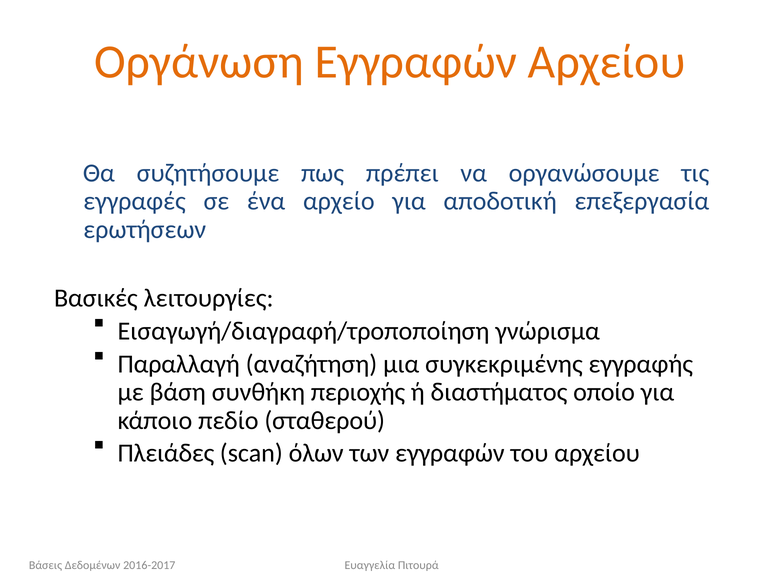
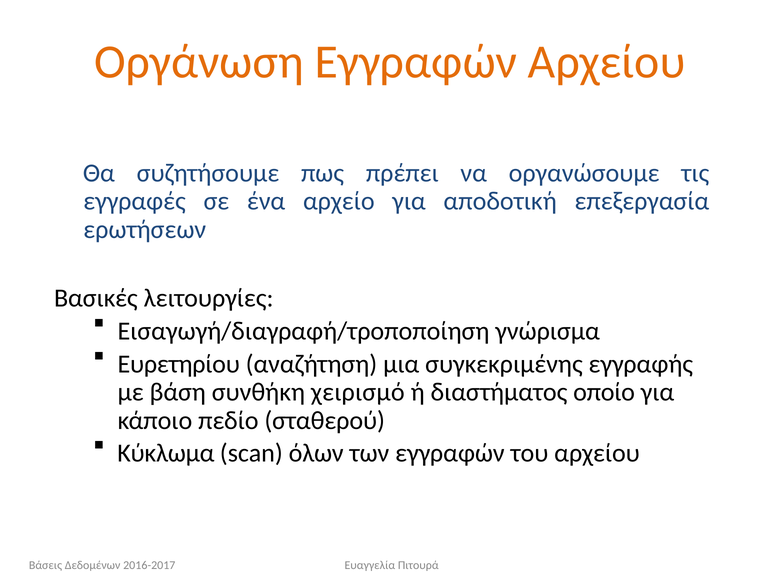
Παραλλαγή: Παραλλαγή -> Ευρετηρίου (179, 364)
περιοχής: περιοχής -> χειρισμό (358, 392)
Πλειάδες: Πλειάδες -> Κύκλωμα (166, 453)
